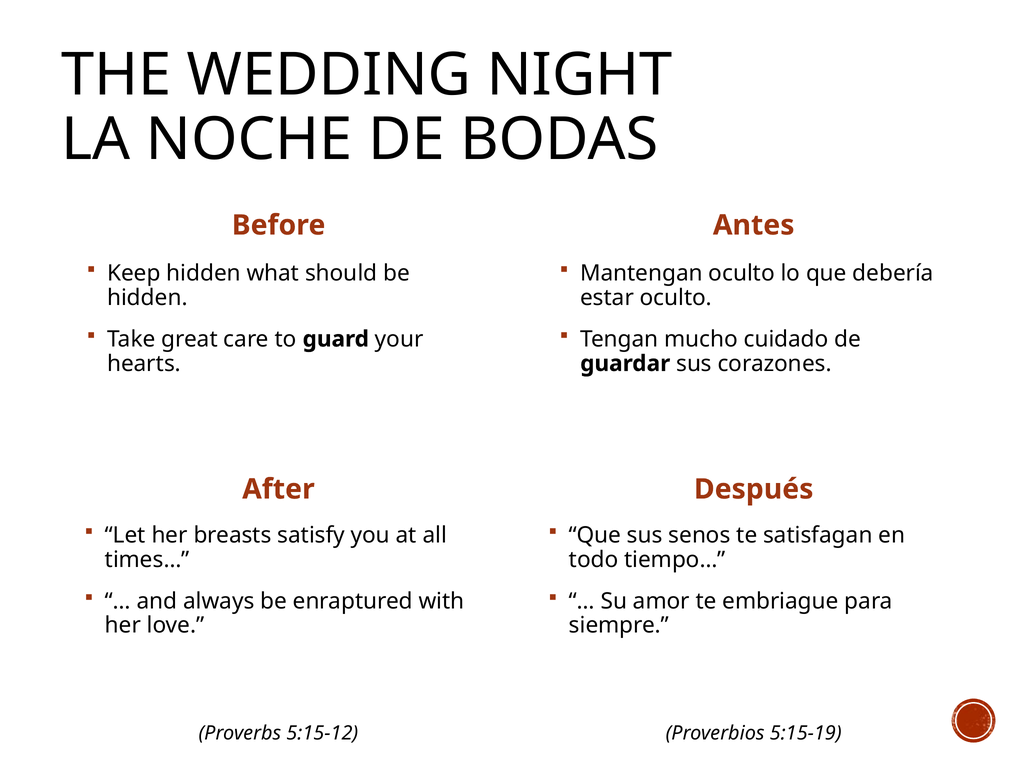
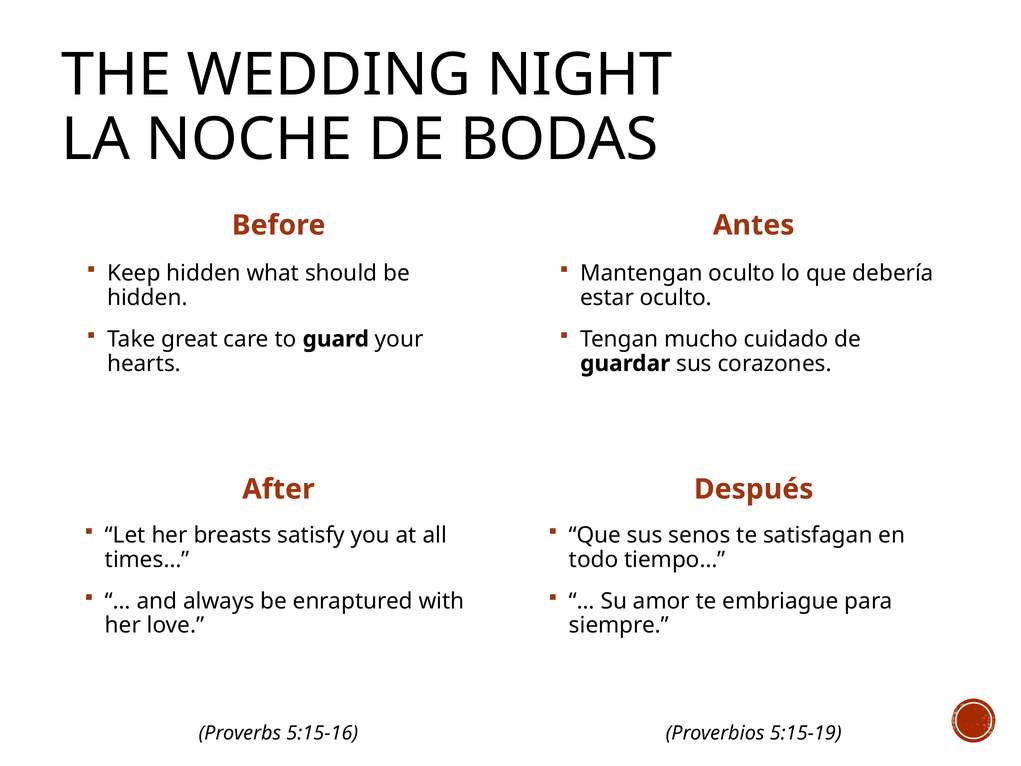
5:15-12: 5:15-12 -> 5:15-16 (322, 733)
